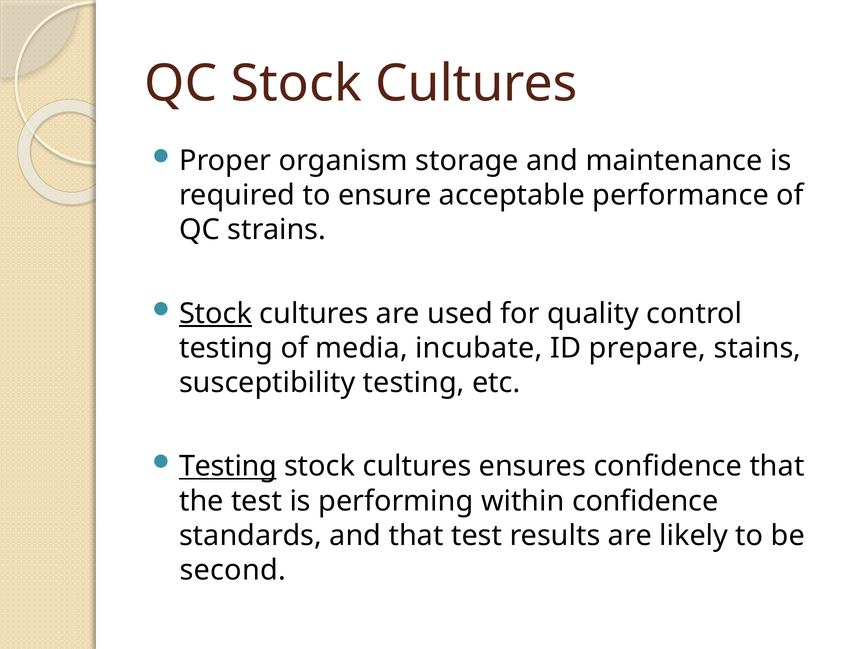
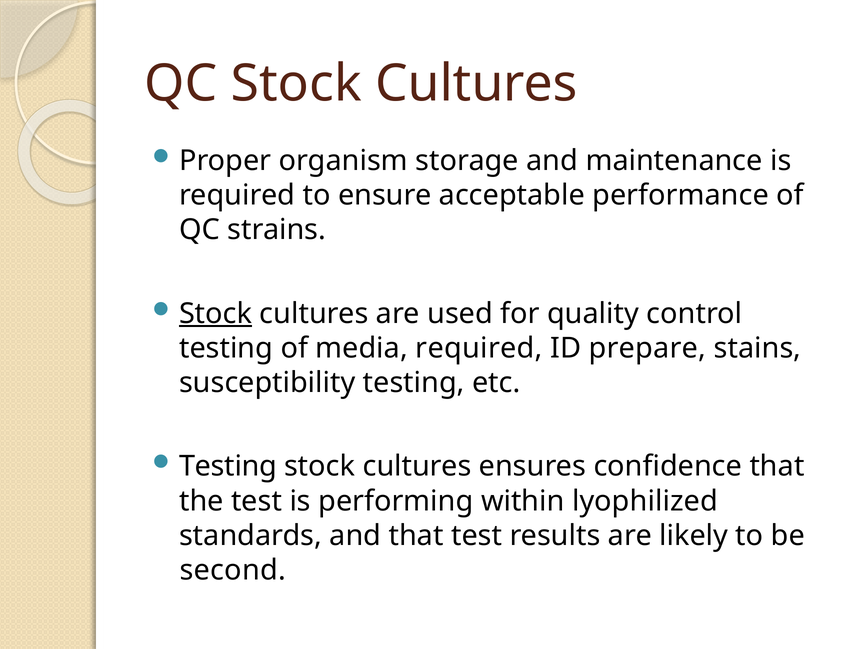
media incubate: incubate -> required (479, 348)
Testing underline: present -> none (228, 467)
within confidence: confidence -> lyophilized (645, 501)
